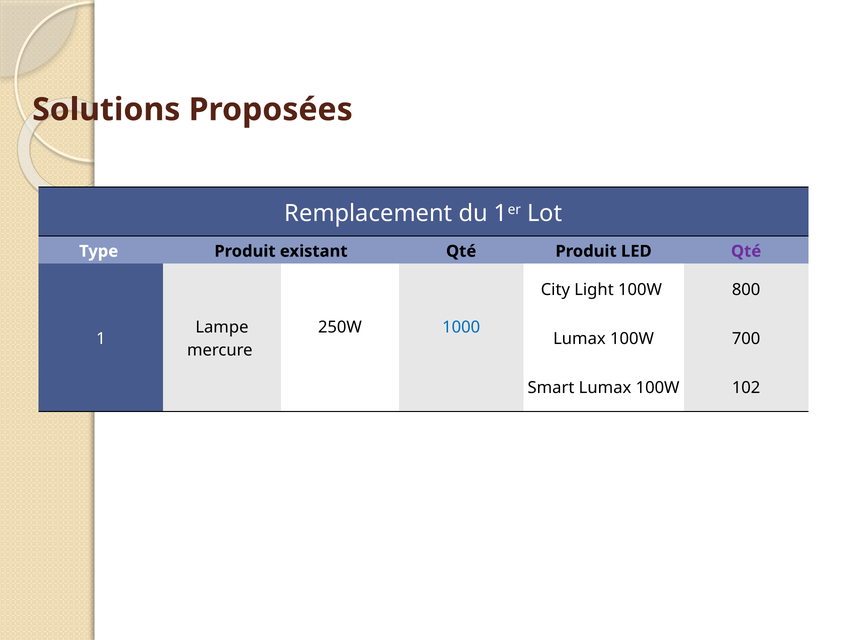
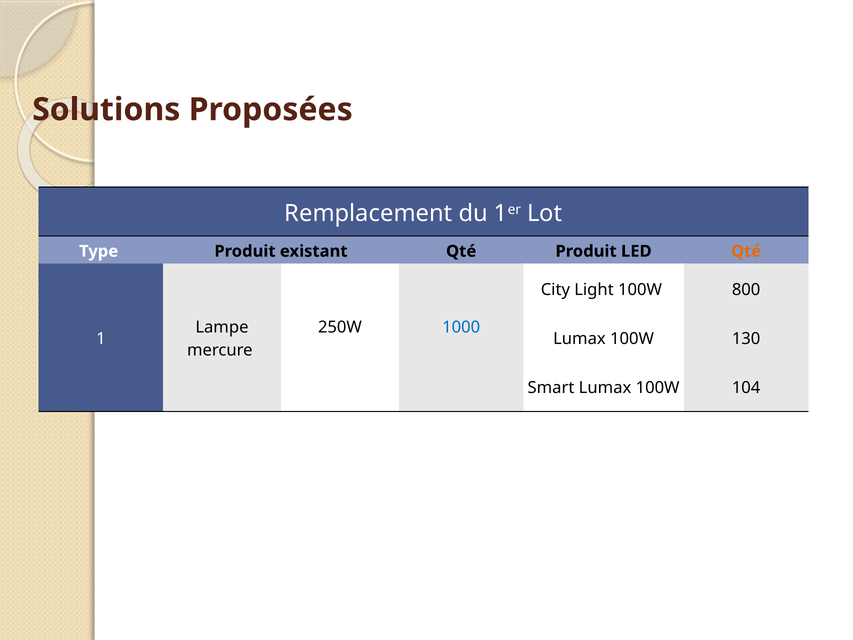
Qté colour: purple -> orange (746, 251)
700: 700 -> 130 (746, 339)
102: 102 -> 104 (746, 388)
